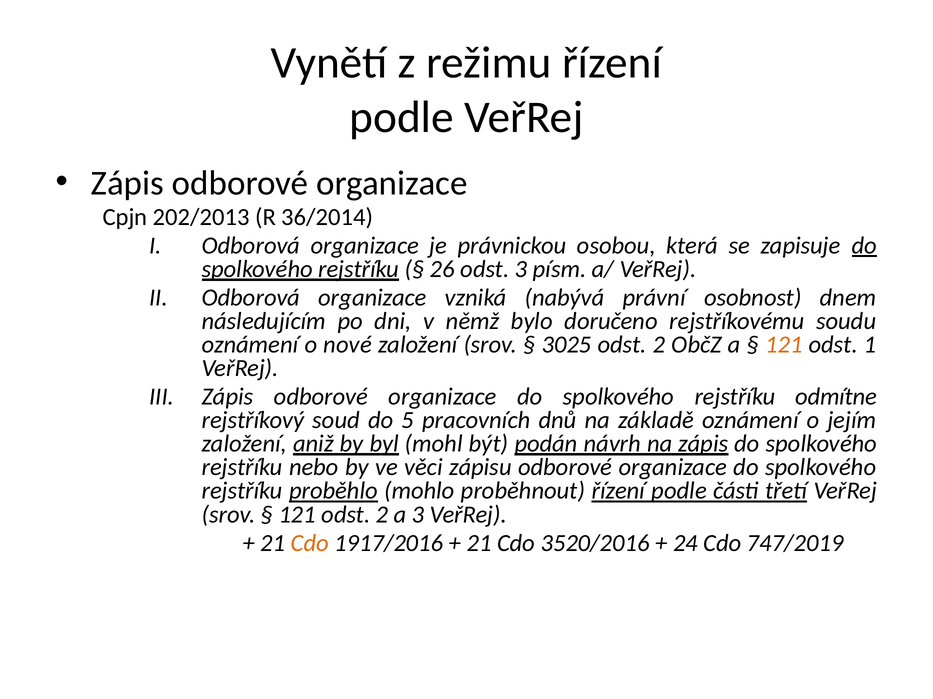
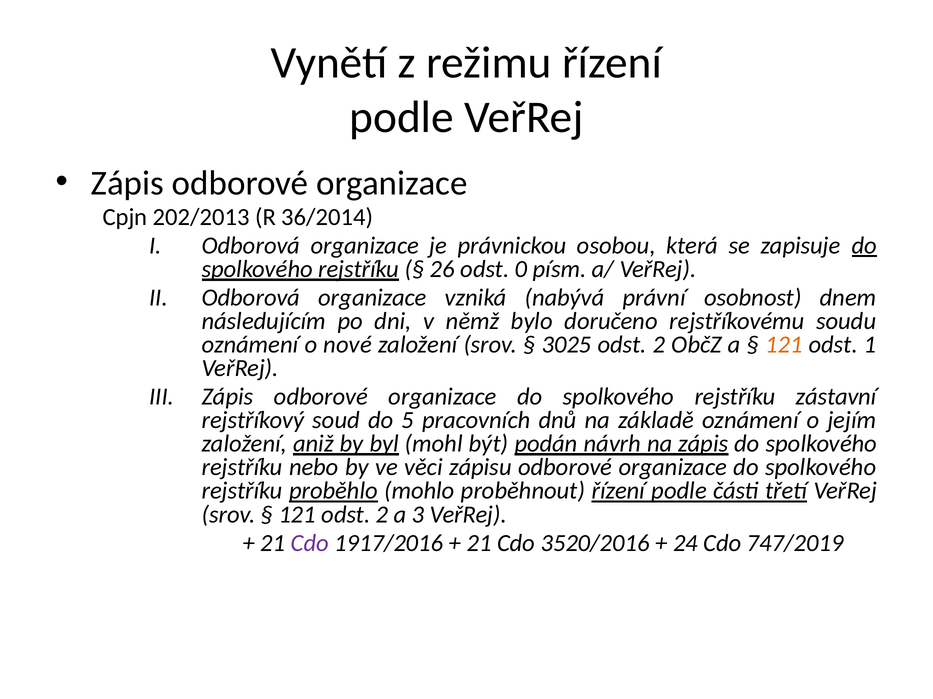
odst 3: 3 -> 0 (521, 269)
odmítne: odmítne -> zástavní (836, 397)
Cdo colour: orange -> purple (310, 543)
